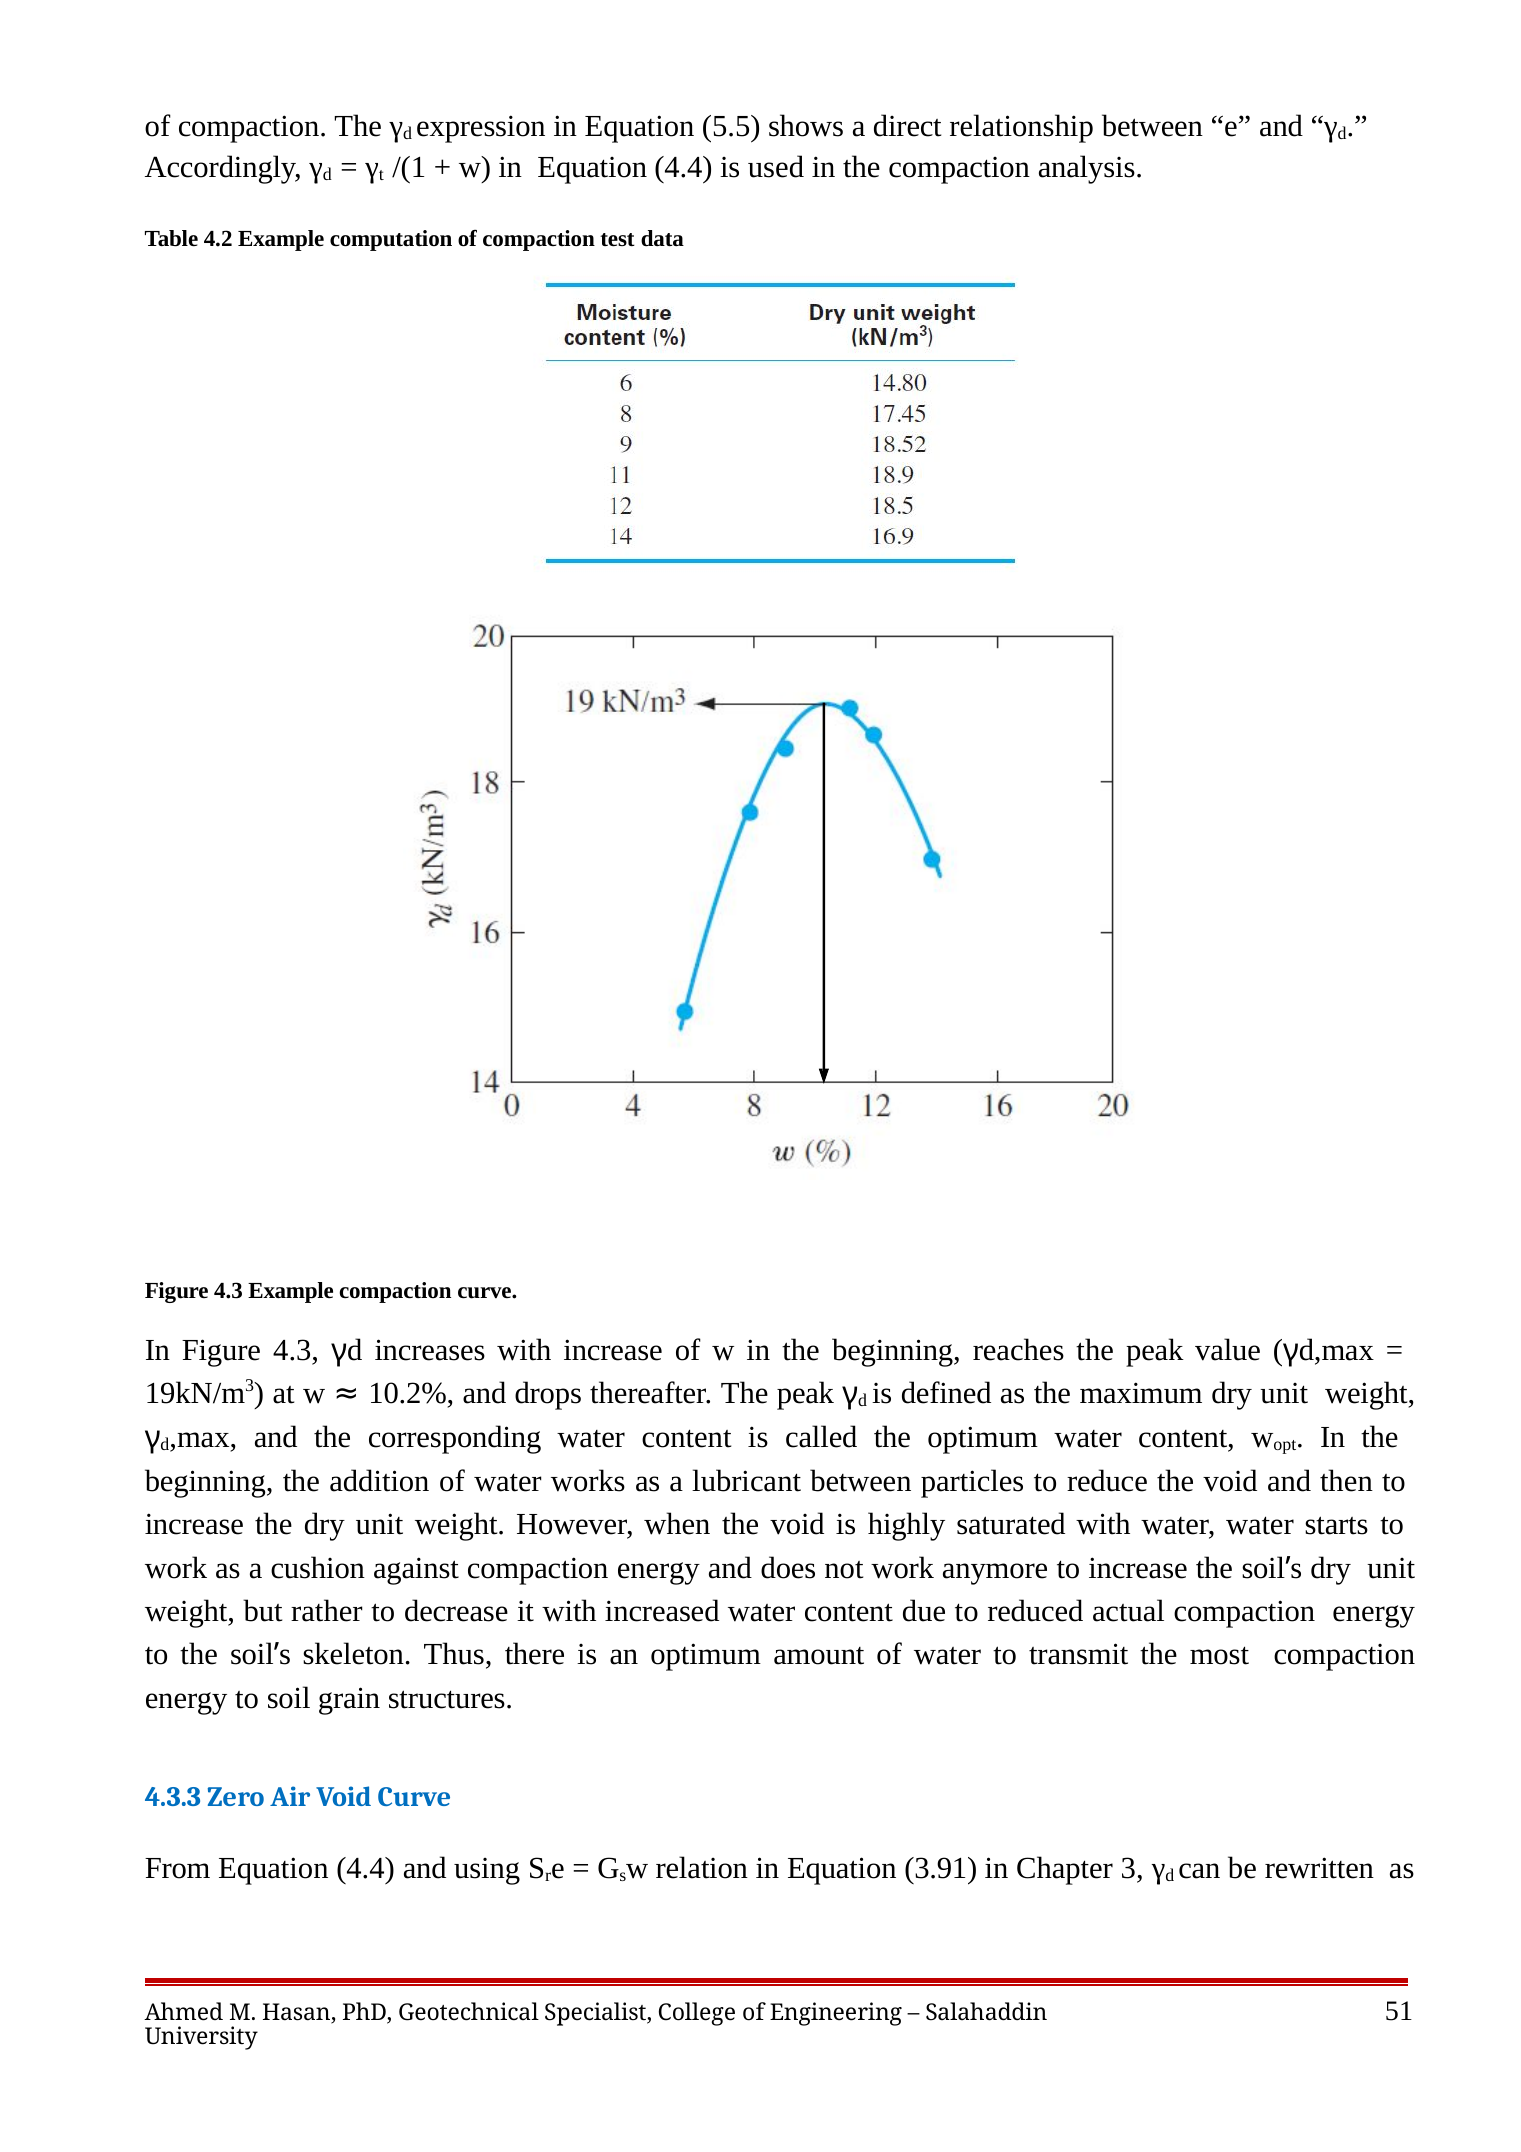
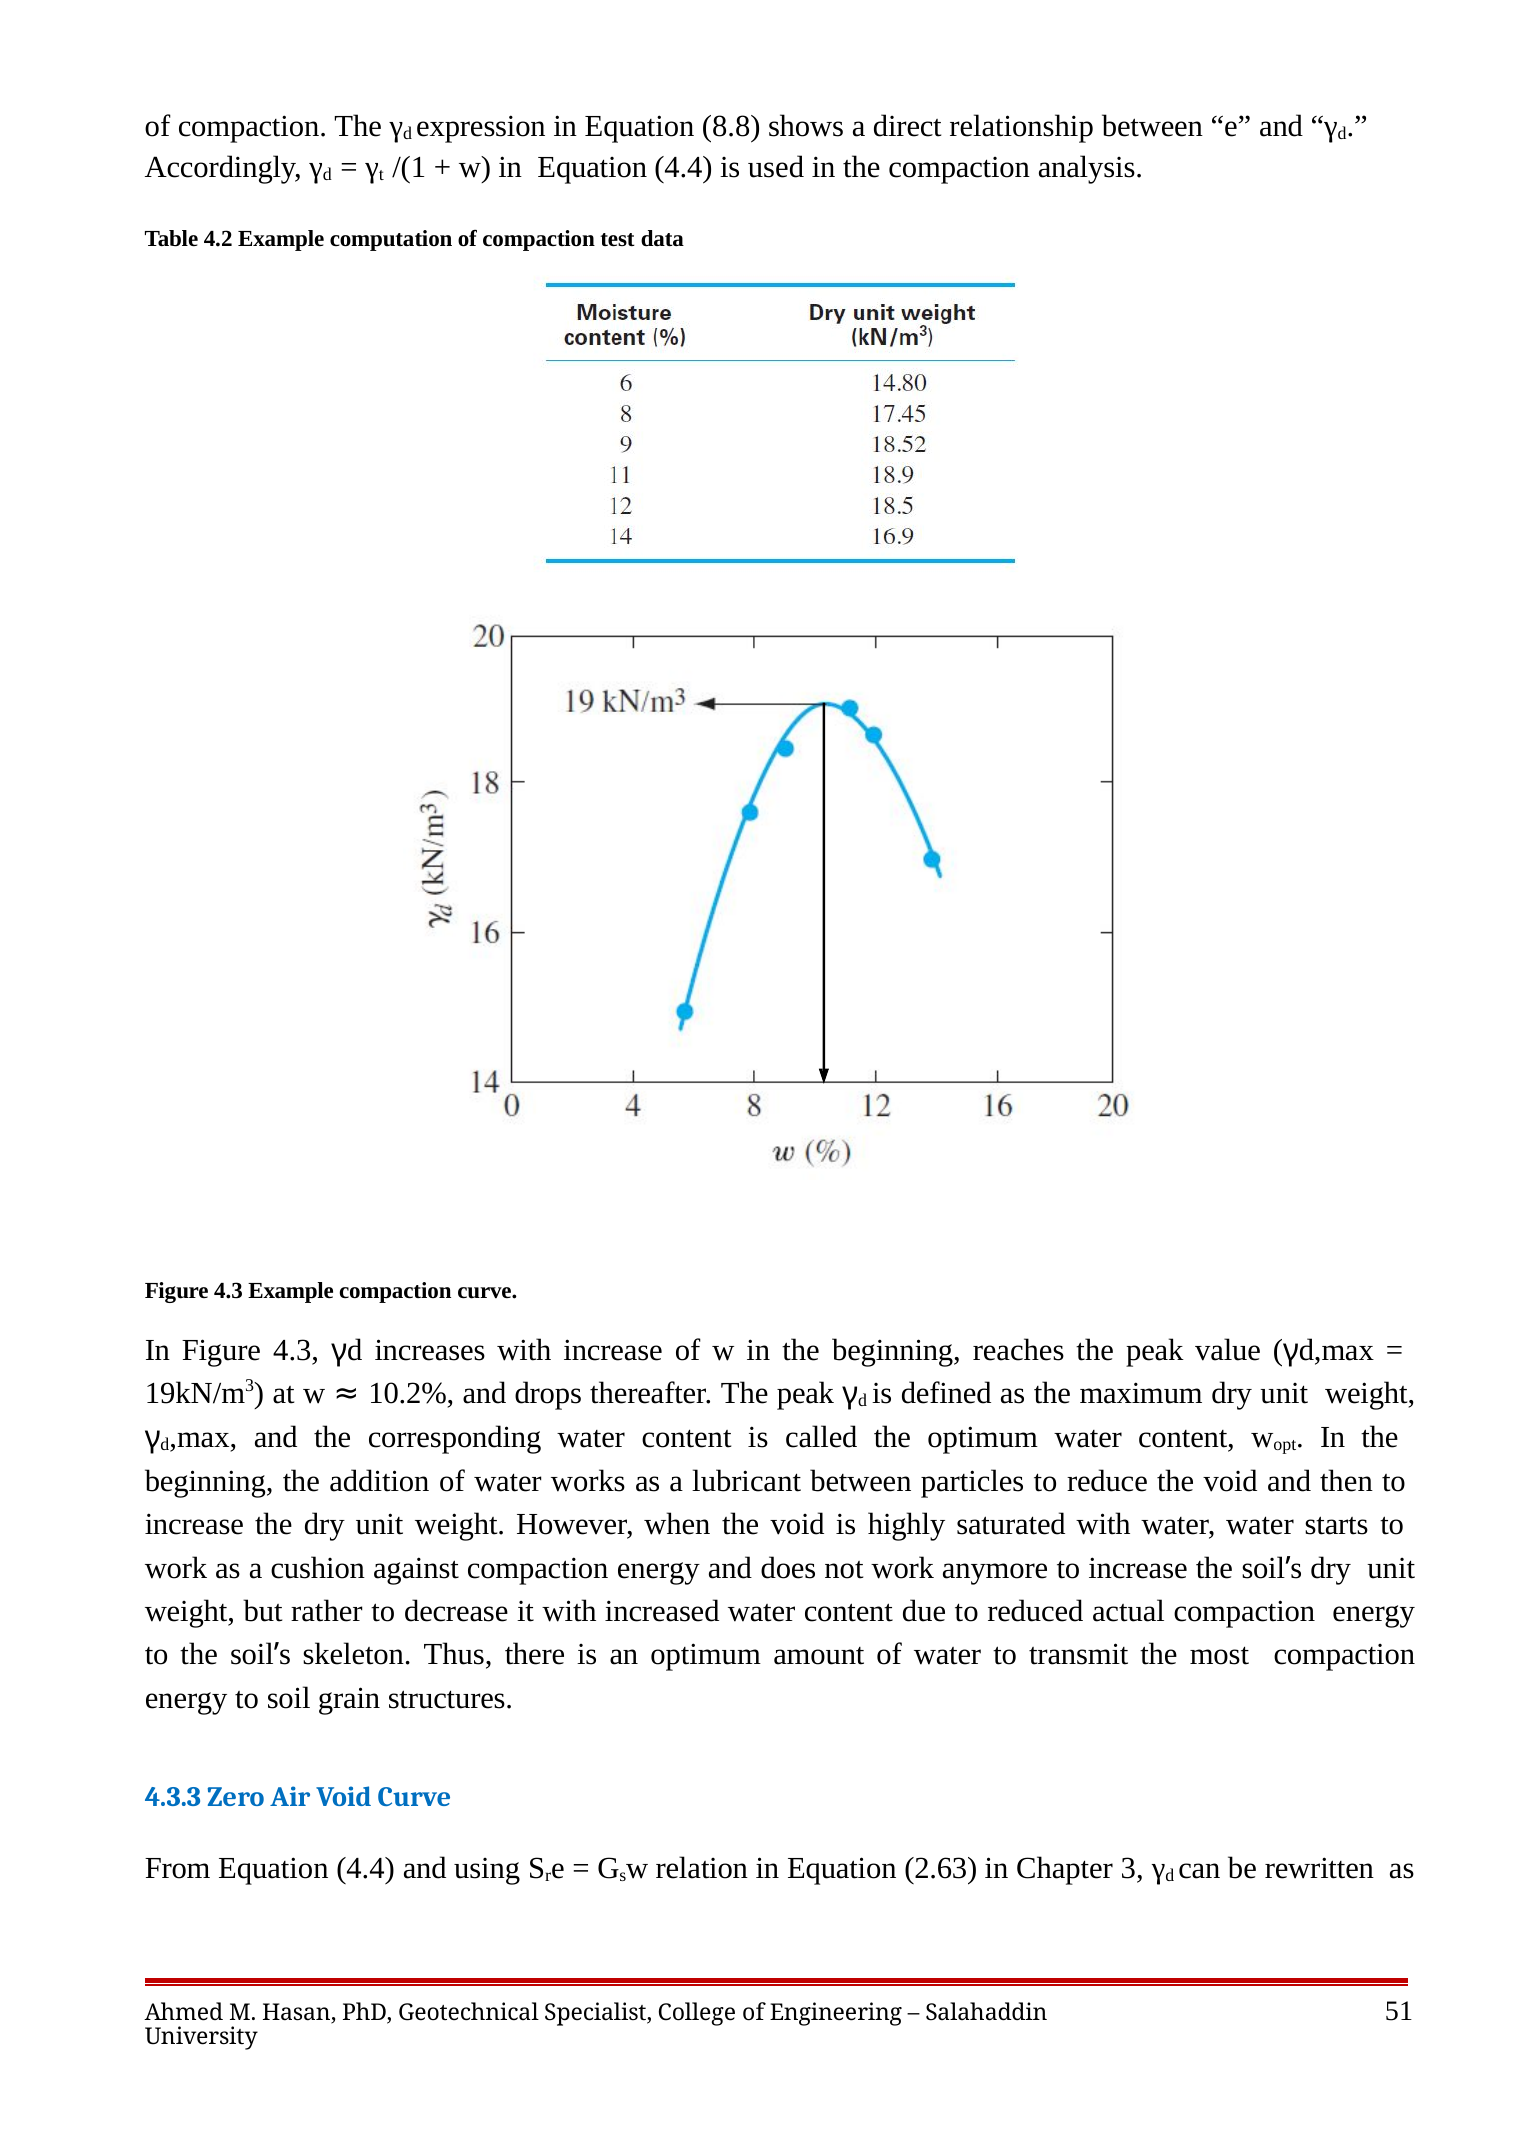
5.5: 5.5 -> 8.8 (731, 127)
3.91: 3.91 -> 2.63 (941, 1868)
